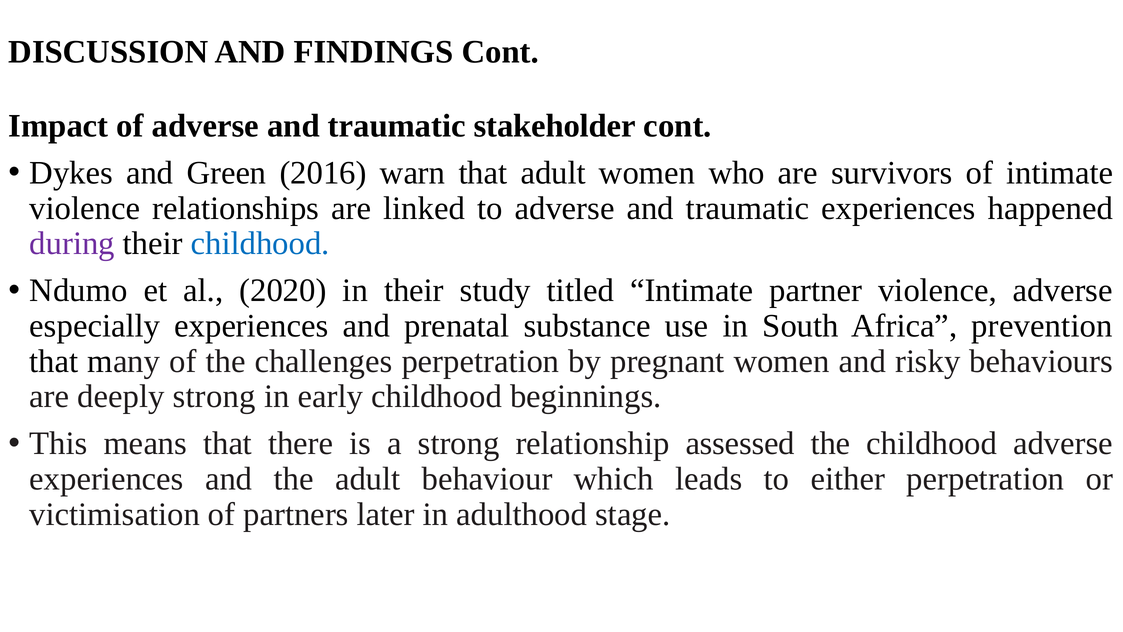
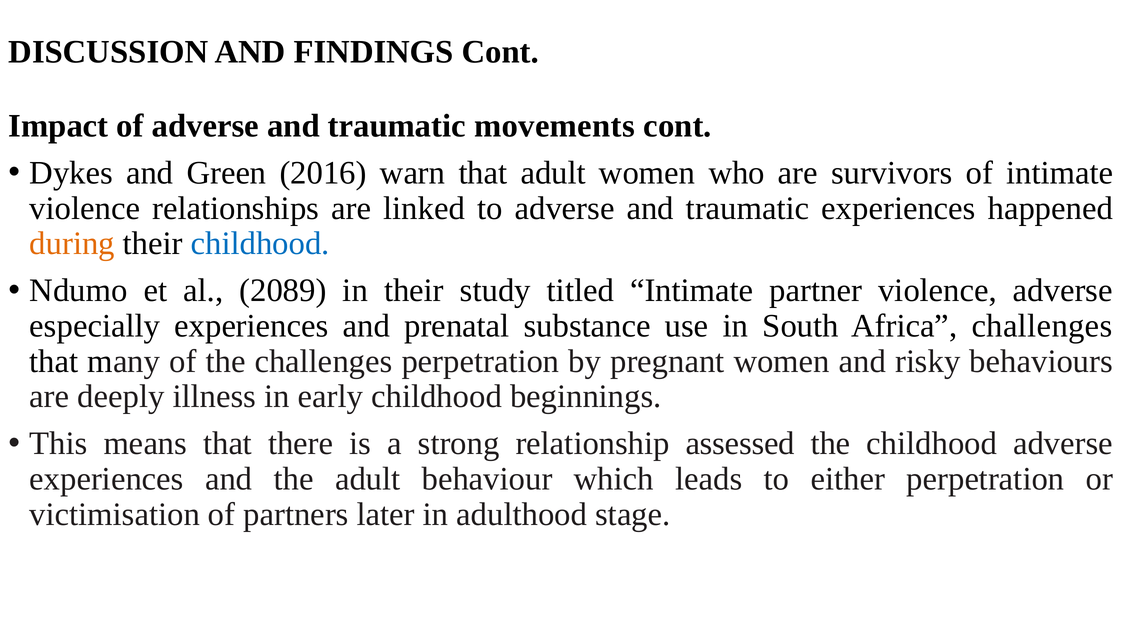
stakeholder: stakeholder -> movements (554, 126)
during colour: purple -> orange (72, 243)
2020: 2020 -> 2089 (283, 290)
Africa prevention: prevention -> challenges (1042, 326)
deeply strong: strong -> illness (214, 396)
